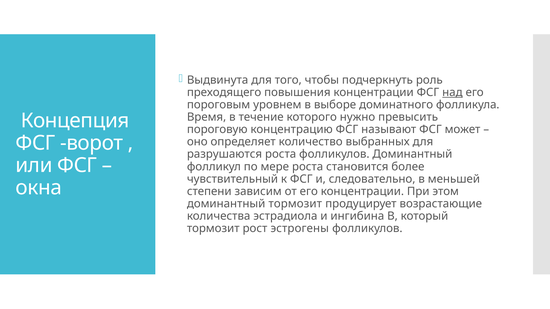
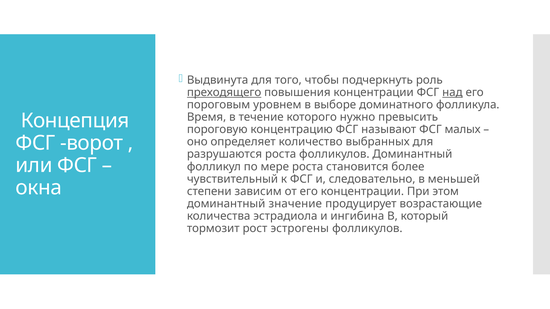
преходящего underline: none -> present (224, 93)
может: может -> малых (463, 130)
доминантный тормозит: тормозит -> значение (295, 204)
